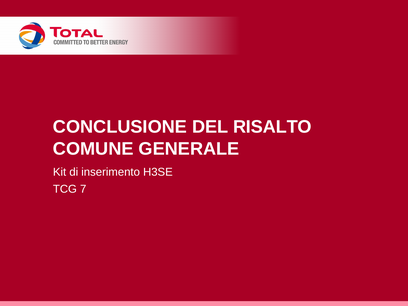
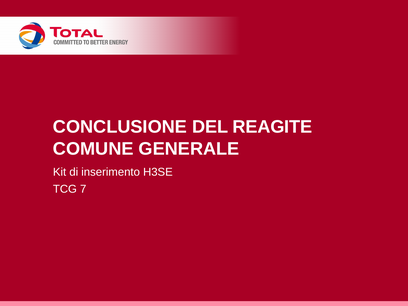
RISALTO: RISALTO -> REAGITE (272, 127)
